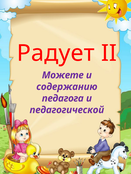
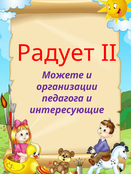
содержанию: содержанию -> организации (67, 87)
педагогической: педагогической -> интересующие (67, 110)
